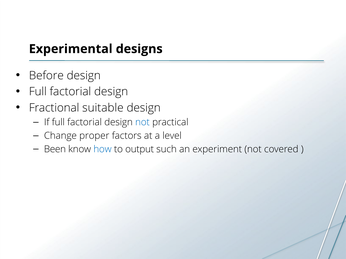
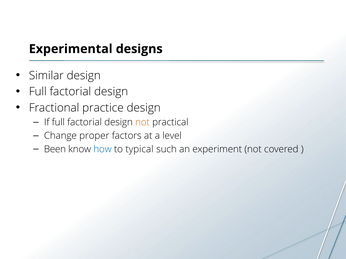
Before: Before -> Similar (46, 76)
suitable: suitable -> practice (103, 108)
not colour: blue -> orange (142, 122)
output: output -> typical (140, 149)
